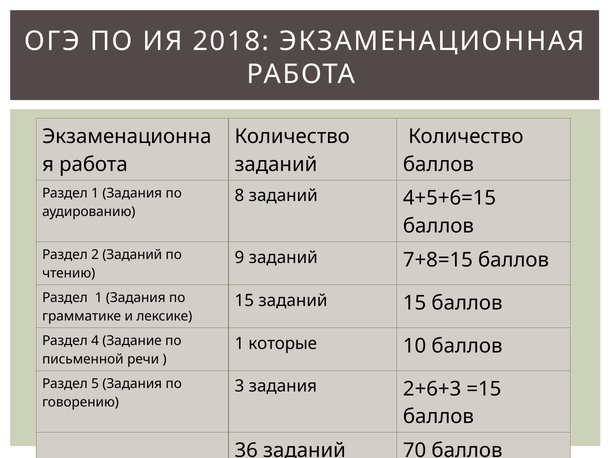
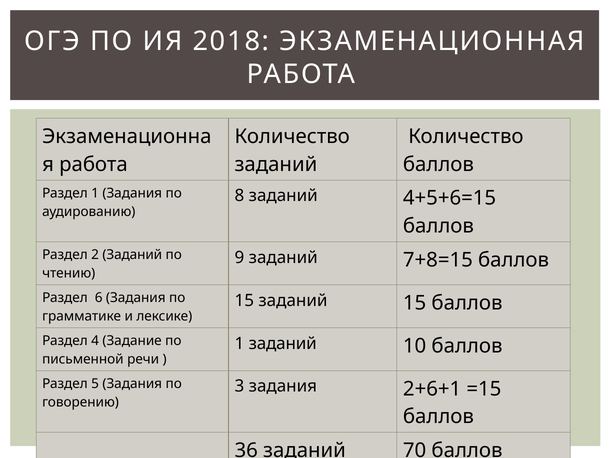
1: 1 -> 6 (99, 298)
1 которые: которые -> заданий (283, 344)
2+6+3: 2+6+3 -> 2+6+1 (432, 389)
